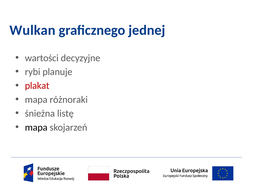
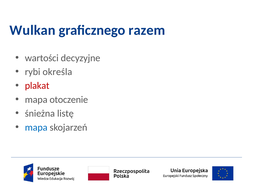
jednej: jednej -> razem (147, 30)
planuje: planuje -> określa (57, 72)
różnoraki: różnoraki -> otoczenie (69, 100)
mapa colour: black -> blue (36, 127)
